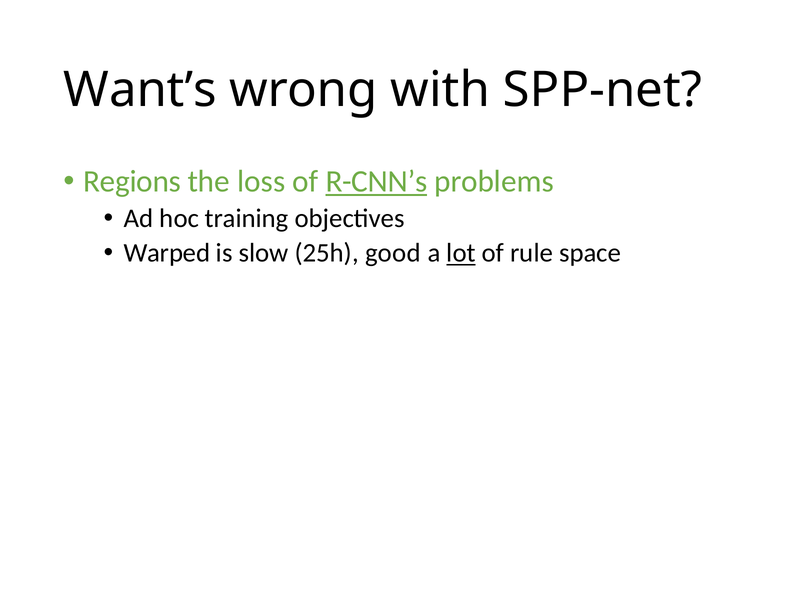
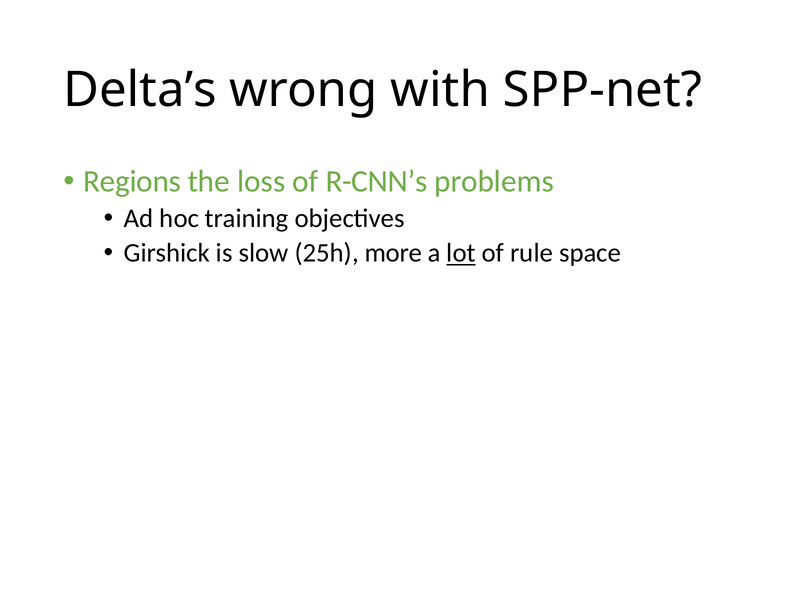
Want’s: Want’s -> Delta’s (140, 90)
R-CNN’s underline: present -> none (376, 181)
Warped: Warped -> Girshick (167, 253)
good: good -> more (393, 253)
